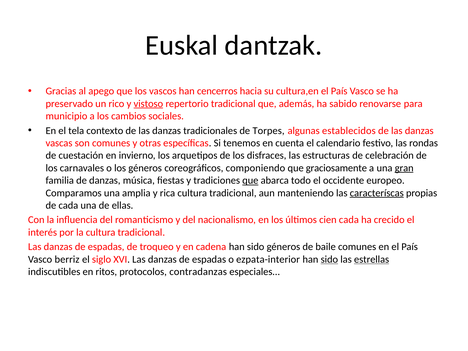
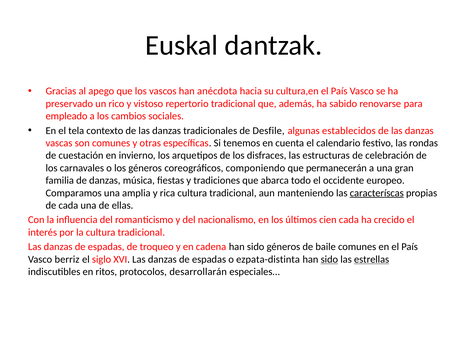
cencerros: cencerros -> anécdota (217, 91)
vistoso underline: present -> none (148, 104)
municipio: municipio -> empleado (67, 116)
Torpes: Torpes -> Desfile (269, 131)
graciosamente: graciosamente -> permanecerán (336, 168)
gran underline: present -> none (404, 168)
que underline: present -> none (250, 180)
ezpata-interior: ezpata-interior -> ezpata-distinta (268, 259)
contradanzas: contradanzas -> desarrollarán (198, 272)
